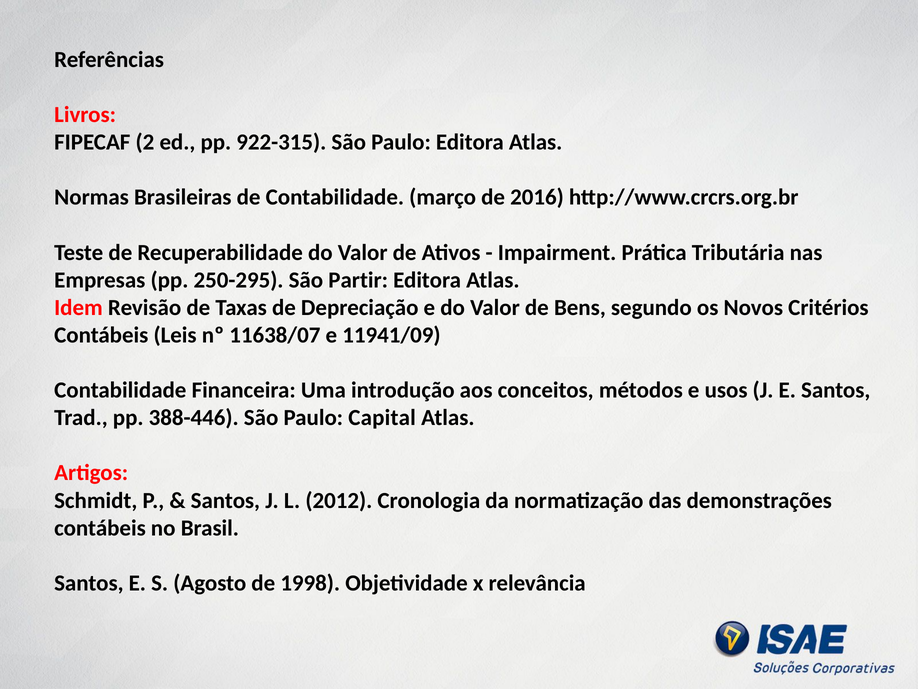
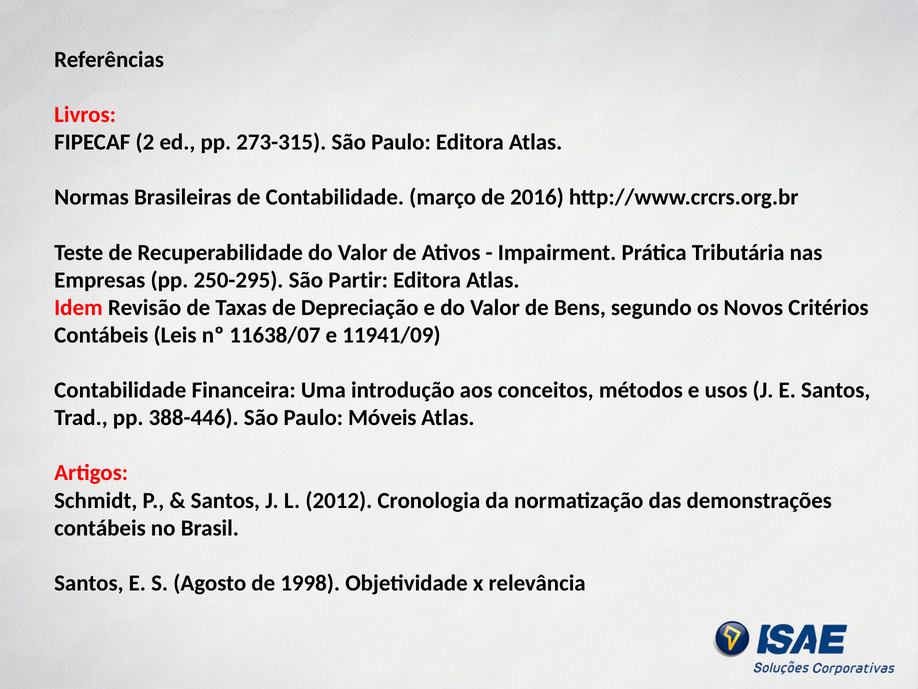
922-315: 922-315 -> 273-315 (281, 142)
Capital: Capital -> Móveis (382, 417)
